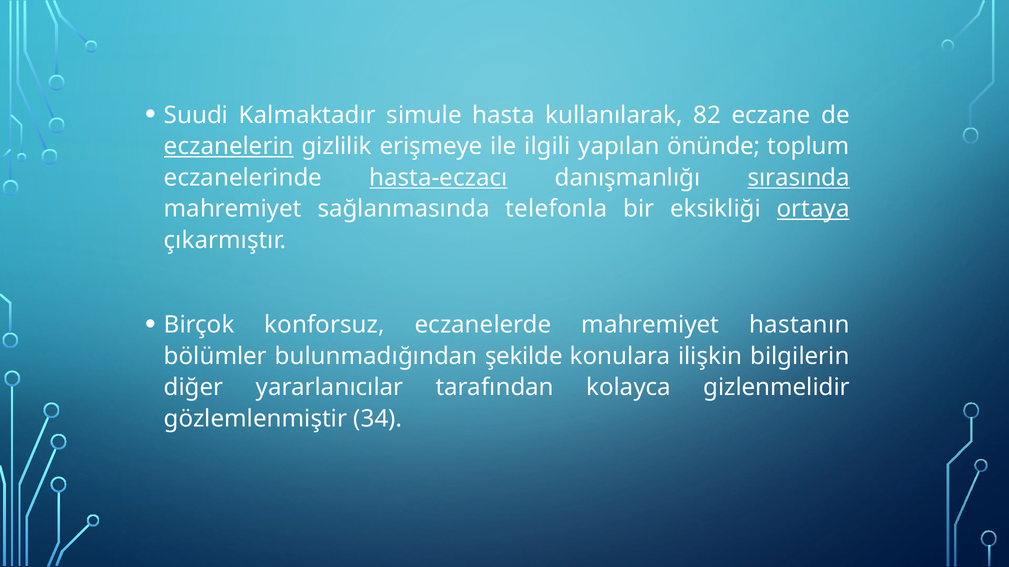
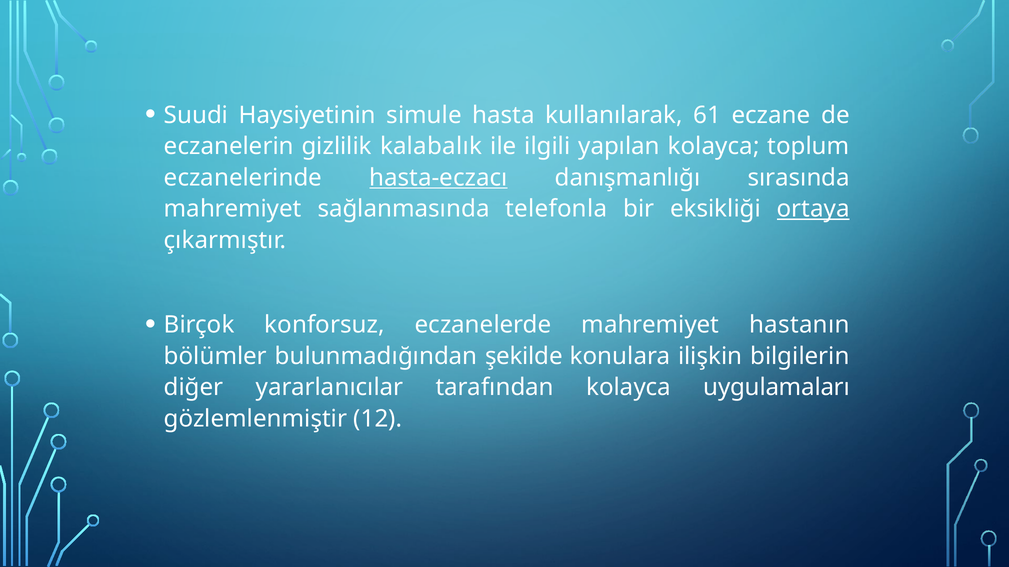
Kalmaktadır: Kalmaktadır -> Haysiyetinin (307, 115)
82: 82 -> 61 (707, 115)
eczanelerin underline: present -> none (229, 147)
erişmeye: erişmeye -> kalabalık (431, 147)
yapılan önünde: önünde -> kolayca (714, 147)
sırasında underline: present -> none (799, 178)
gizlenmelidir: gizlenmelidir -> uygulamaları (777, 388)
34: 34 -> 12 (378, 419)
